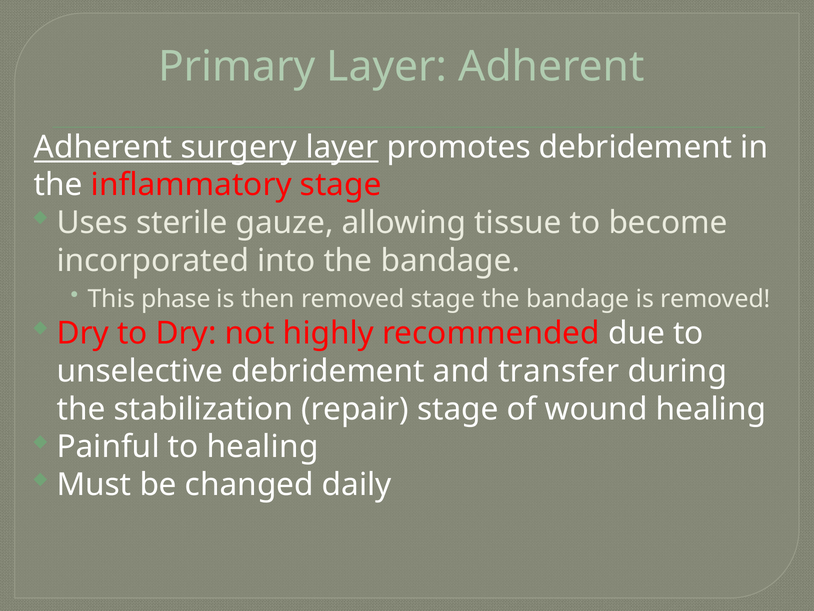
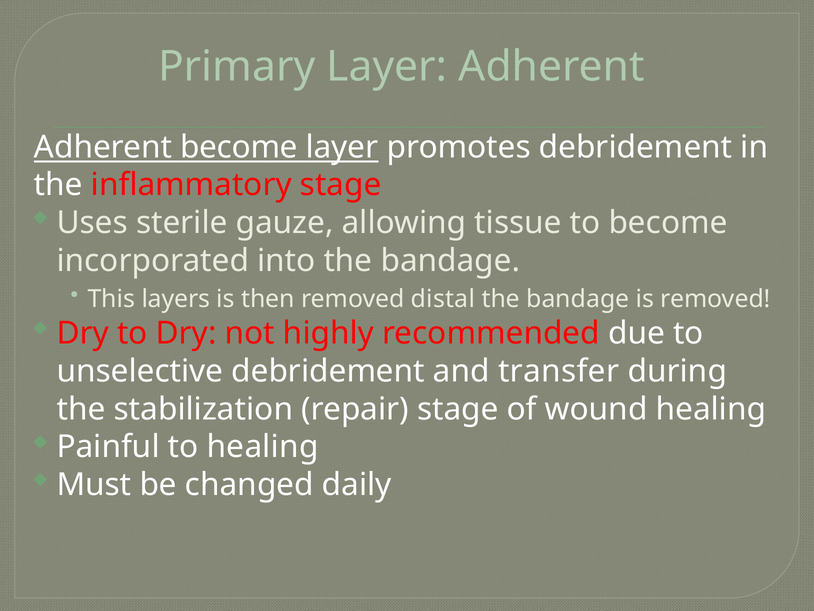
Adherent surgery: surgery -> become (239, 147)
phase: phase -> layers (176, 299)
removed stage: stage -> distal (443, 299)
